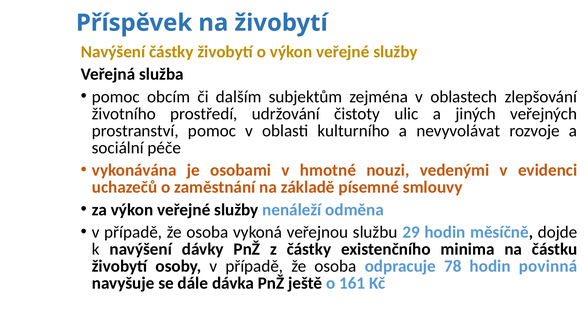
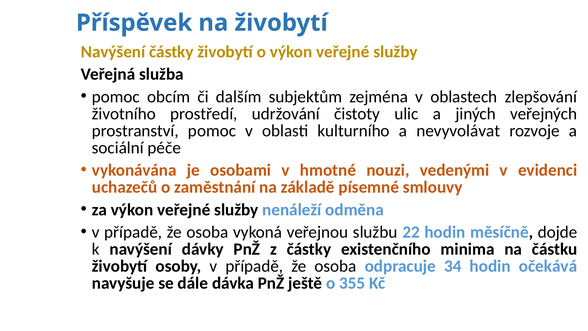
29: 29 -> 22 (411, 232)
78: 78 -> 34 (453, 266)
povinná: povinná -> očekává (548, 266)
161: 161 -> 355 (352, 283)
